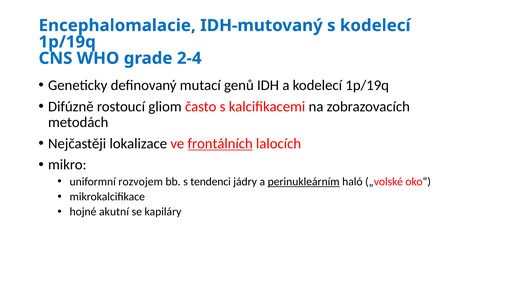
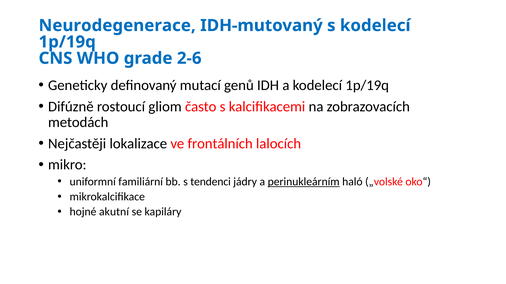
Encephalomalacie: Encephalomalacie -> Neurodegenerace (117, 26)
2-4: 2-4 -> 2-6 (189, 58)
frontálních underline: present -> none (220, 144)
rozvojem: rozvojem -> familiární (141, 182)
